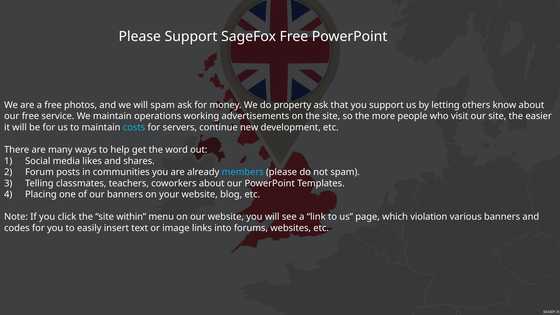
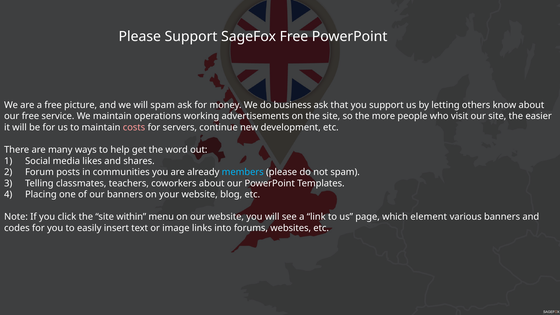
photos: photos -> picture (81, 105)
property: property -> business (292, 105)
costs colour: light blue -> pink (134, 127)
violation: violation -> element (429, 217)
